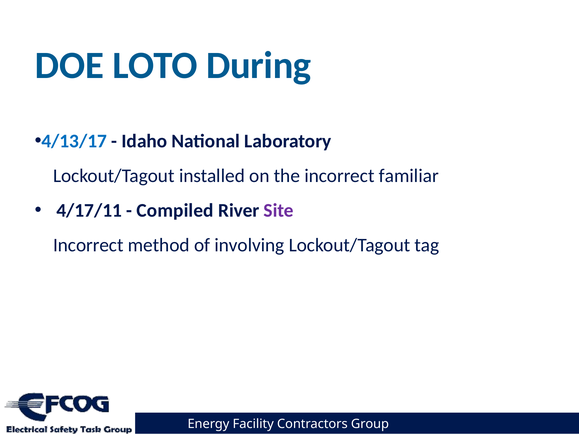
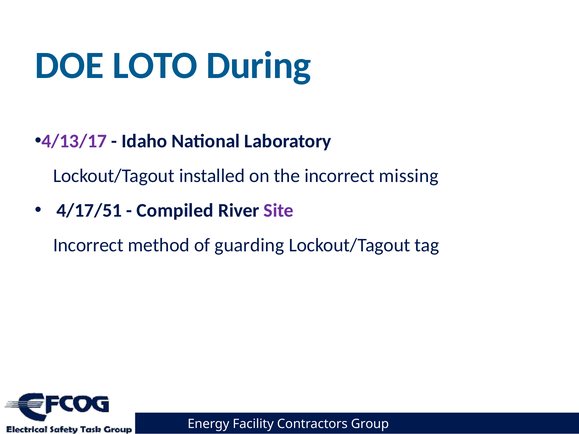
4/13/17 colour: blue -> purple (74, 141)
familiar: familiar -> missing (409, 176)
4/17/11: 4/17/11 -> 4/17/51 (89, 211)
involving: involving -> guarding (249, 245)
